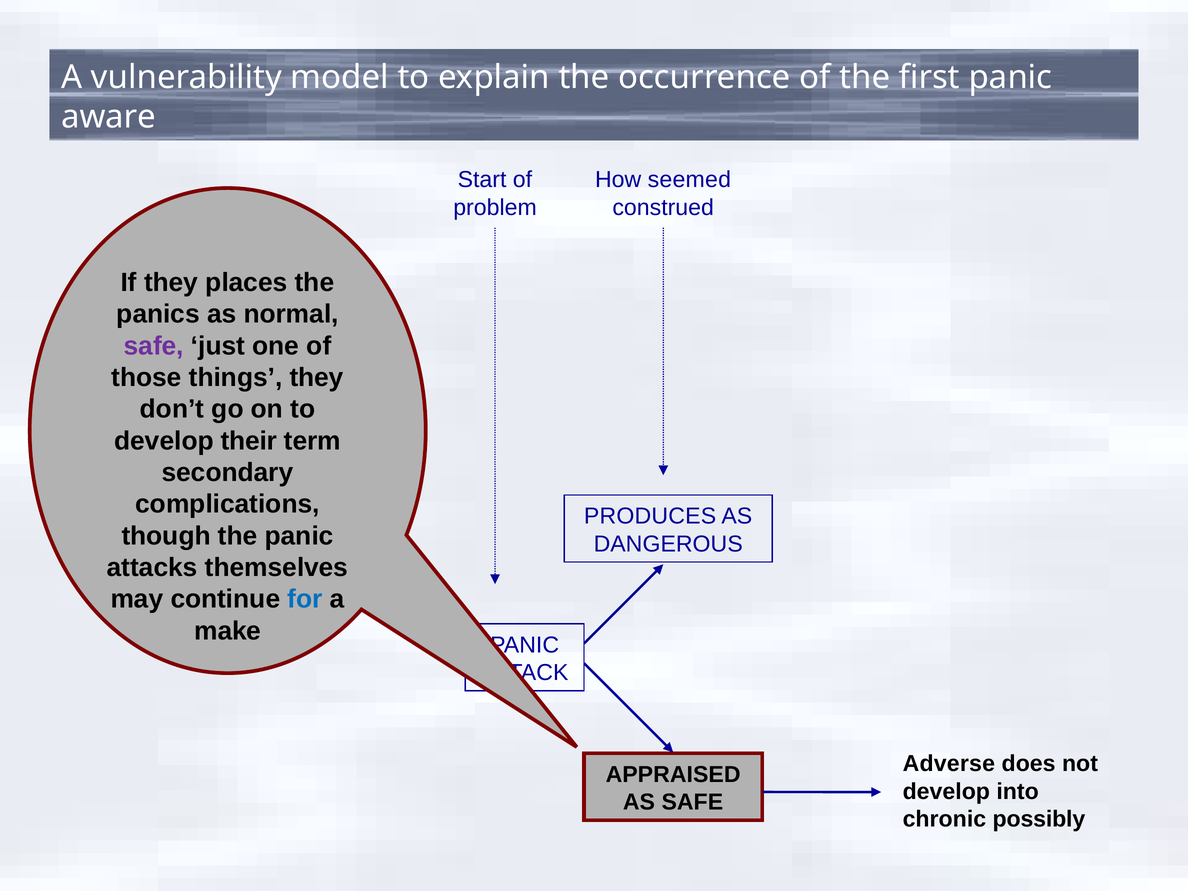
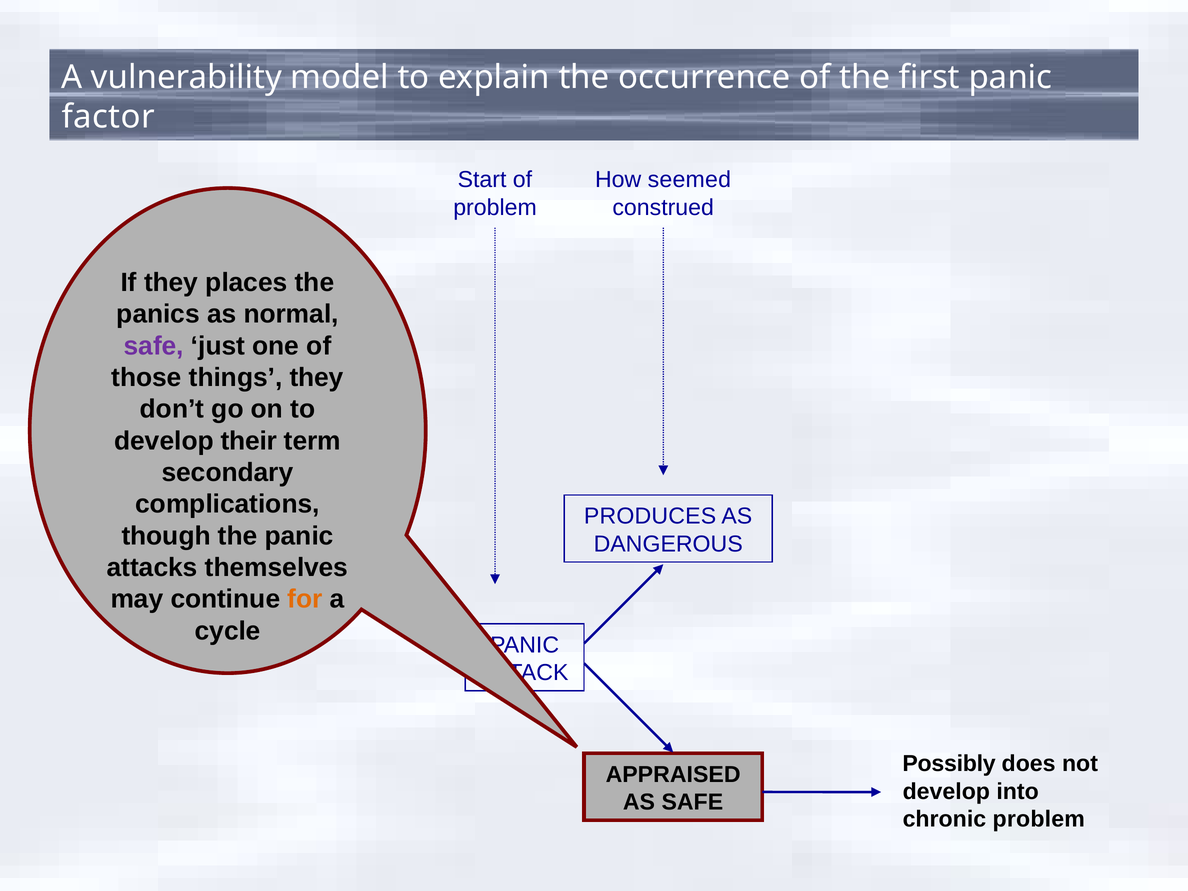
aware: aware -> factor (108, 117)
for colour: blue -> orange (305, 599)
make: make -> cycle (228, 631)
Adverse: Adverse -> Possibly (949, 764)
chronic possibly: possibly -> problem (1039, 819)
